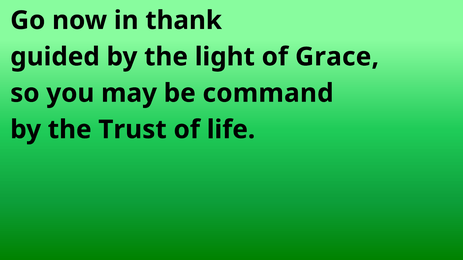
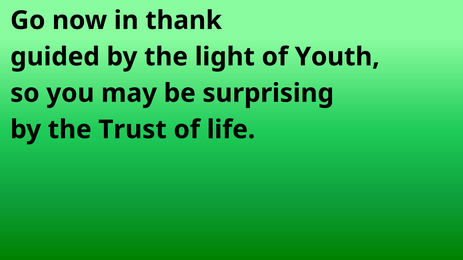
Grace: Grace -> Youth (337, 57)
command: command -> surprising (268, 93)
